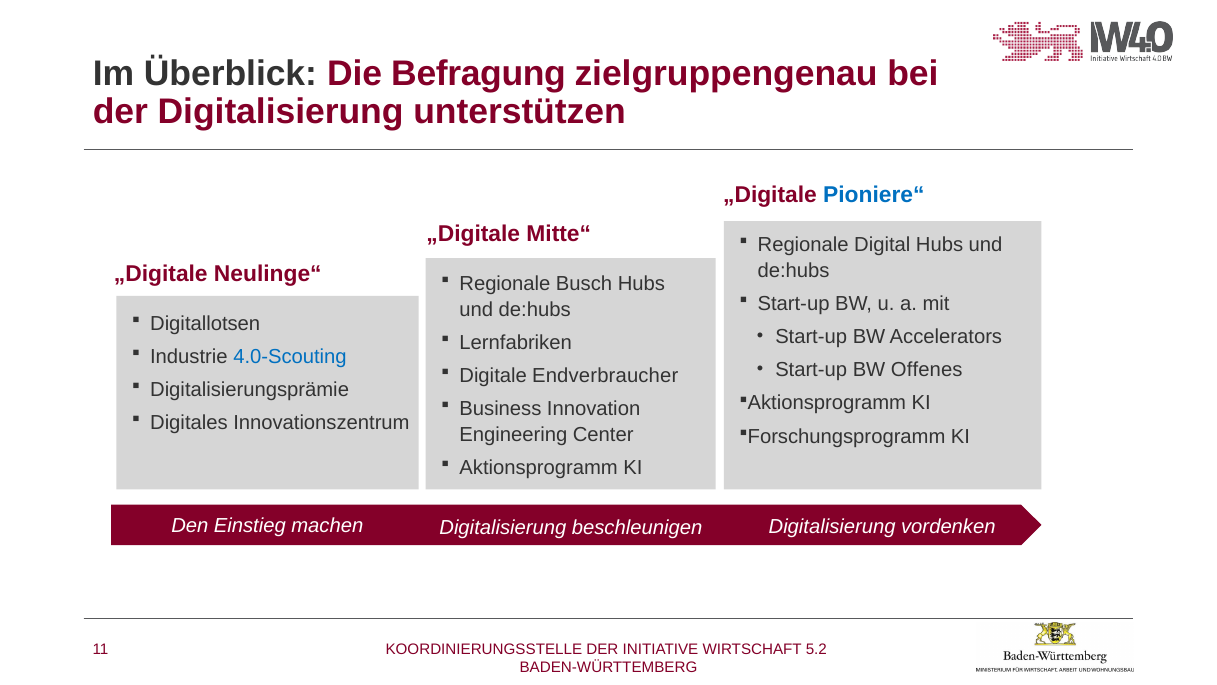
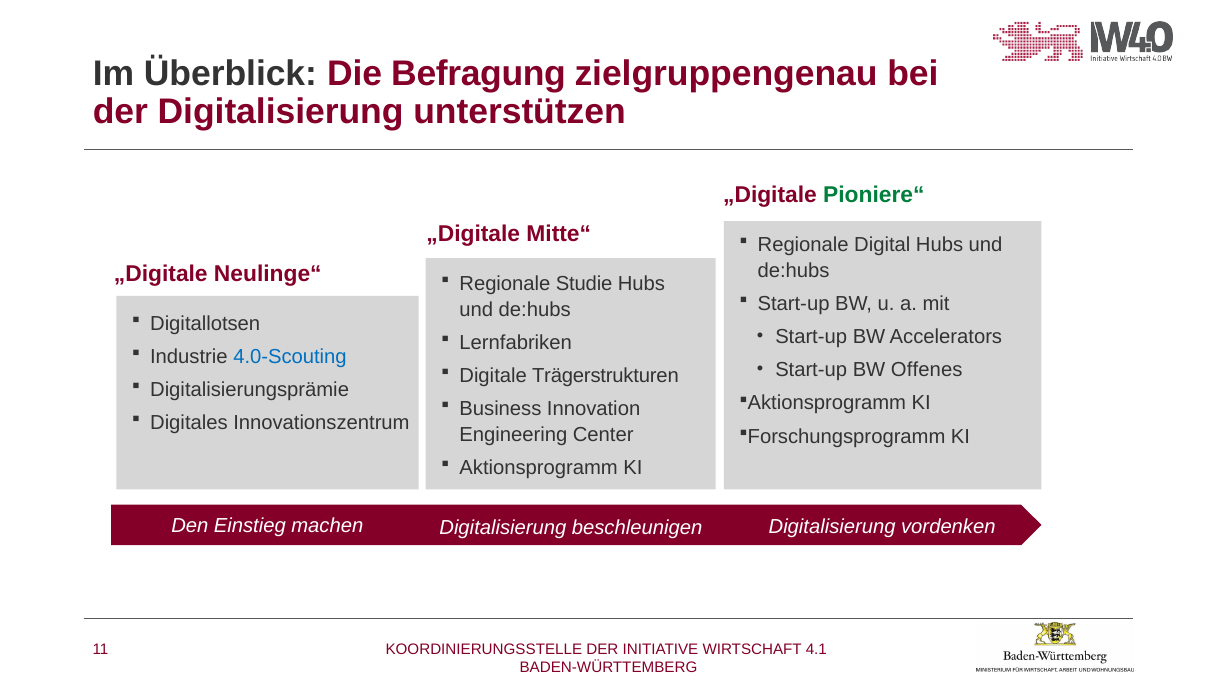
Pioniere“ colour: blue -> green (874, 194)
Busch: Busch -> Studie (584, 284)
Endverbraucher: Endverbraucher -> Trägerstrukturen (605, 376)
5.2: 5.2 -> 4.1 (816, 649)
